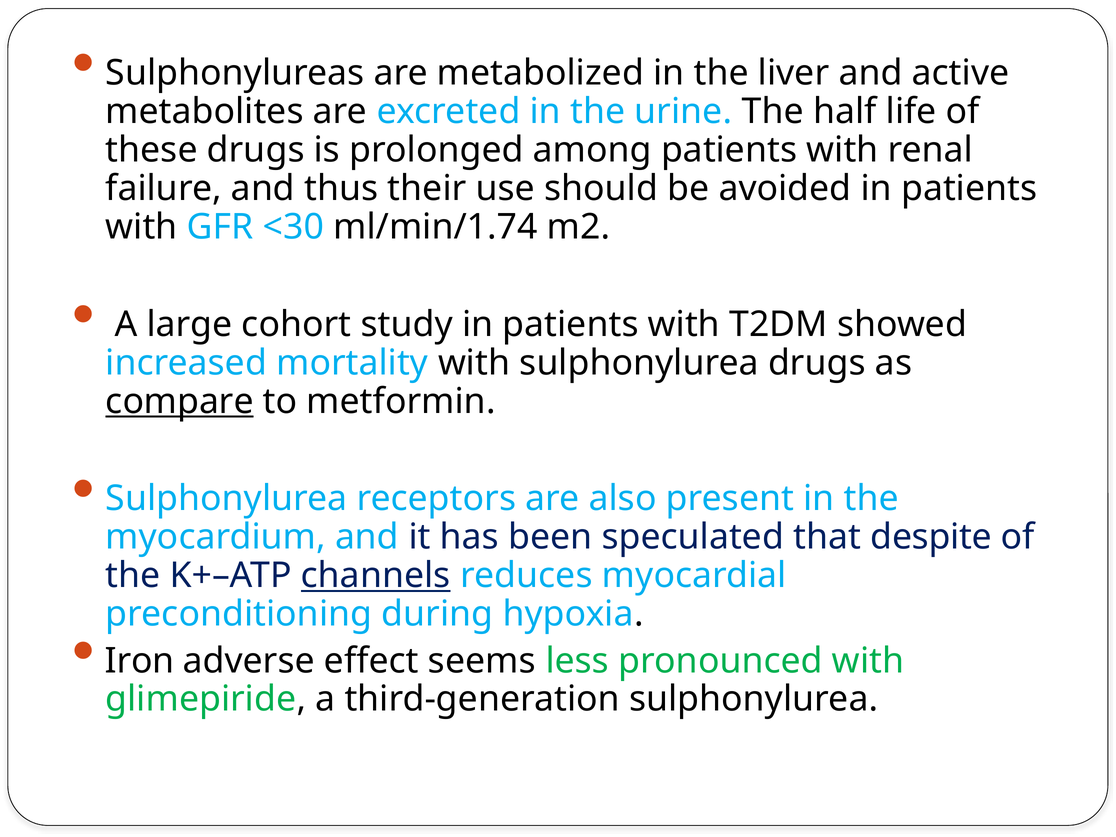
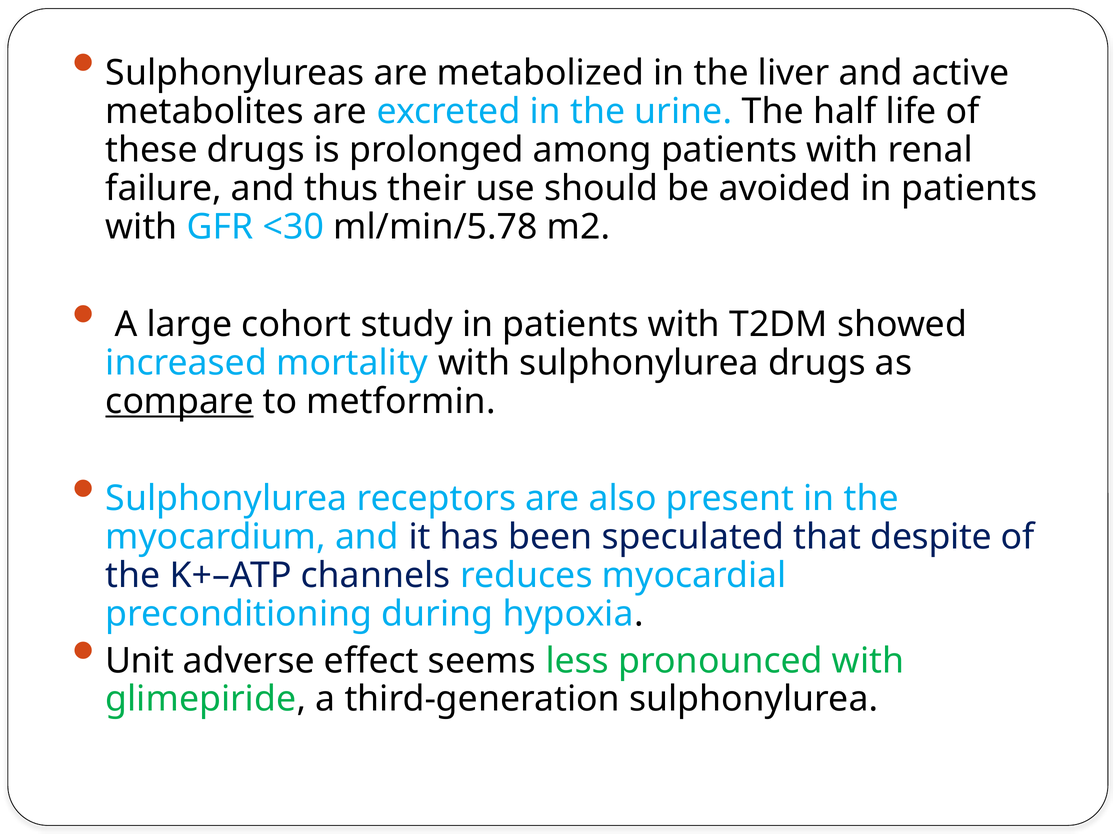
ml/min/1.74: ml/min/1.74 -> ml/min/5.78 (435, 227)
channels underline: present -> none (376, 576)
Iron: Iron -> Unit (140, 661)
